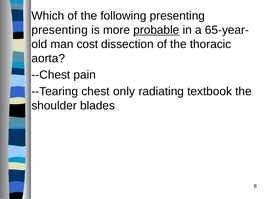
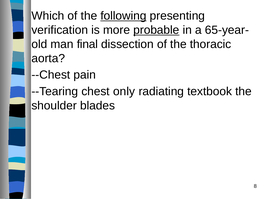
following underline: none -> present (123, 16)
presenting: presenting -> verification (60, 30)
cost: cost -> final (87, 44)
